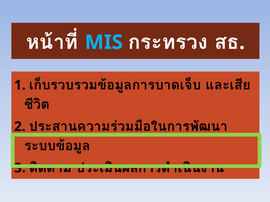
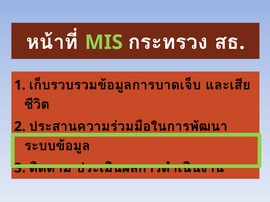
MIS colour: light blue -> light green (104, 42)
